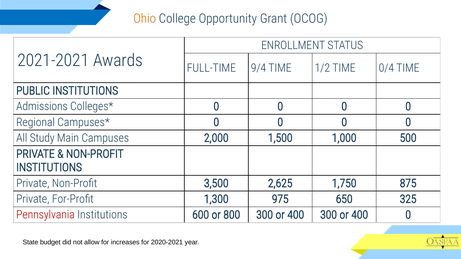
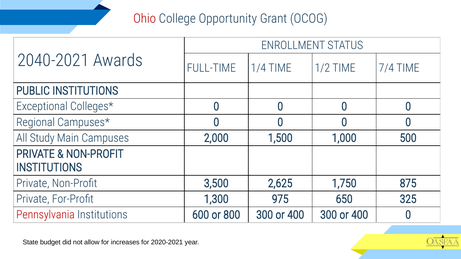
Ohio colour: orange -> red (145, 19)
2021-2021: 2021-2021 -> 2040-2021 (53, 60)
9/4: 9/4 -> 1/4 (258, 68)
0/4: 0/4 -> 7/4 (386, 68)
Admissions: Admissions -> Exceptional (42, 107)
